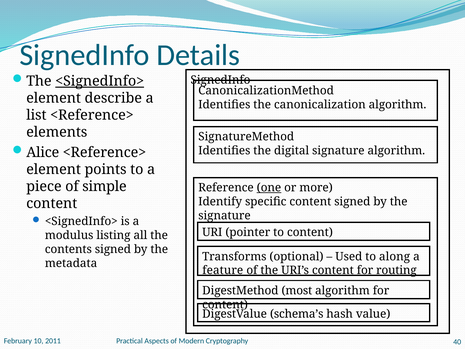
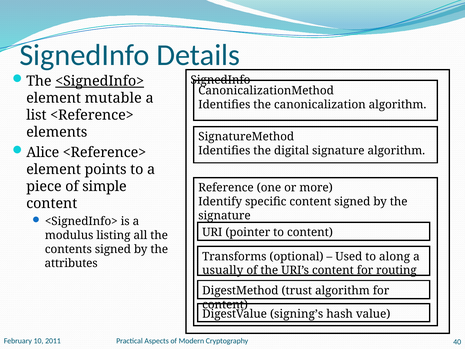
describe: describe -> mutable (113, 98)
one underline: present -> none (269, 188)
metadata: metadata -> attributes (71, 263)
feature: feature -> usually (223, 270)
most: most -> trust (297, 290)
schema’s: schema’s -> signing’s (297, 314)
